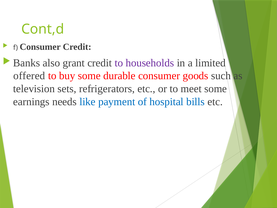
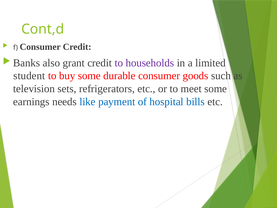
offered: offered -> student (29, 76)
